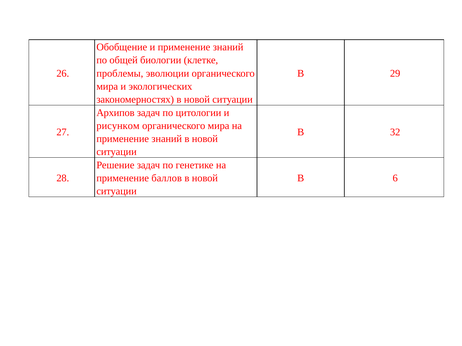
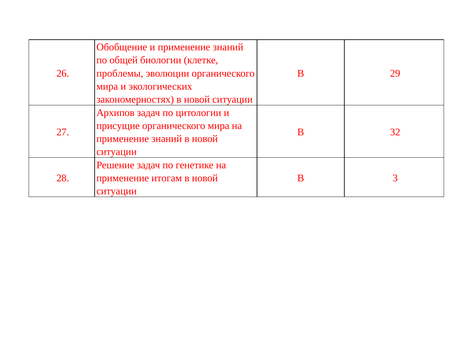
рисунком: рисунком -> присущие (118, 126)
баллов: баллов -> итогам (167, 178)
6: 6 -> 3 (395, 178)
